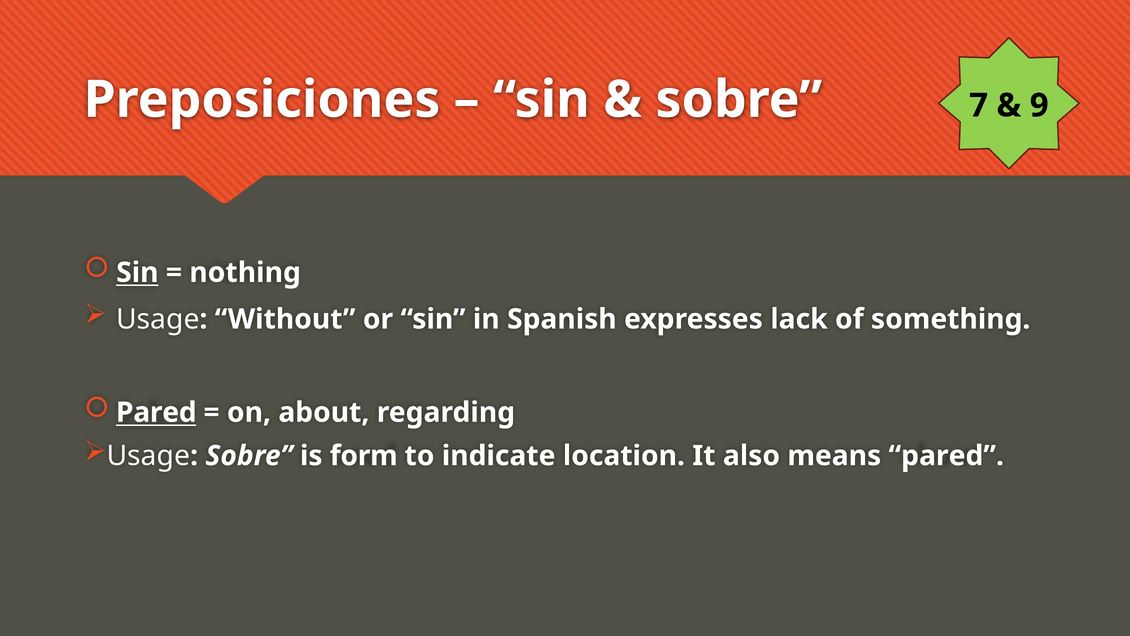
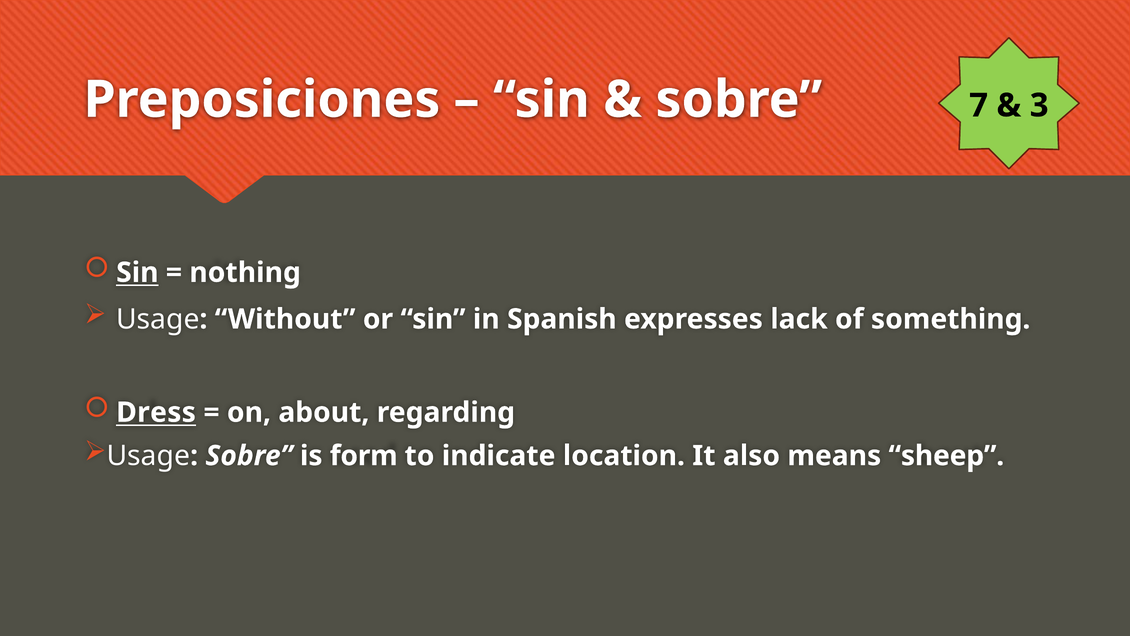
9: 9 -> 3 (1039, 105)
Pared: Pared -> Dress (156, 412)
means pared: pared -> sheep (946, 456)
